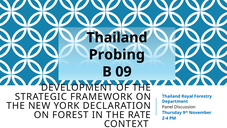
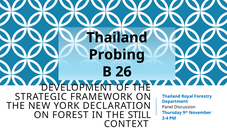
09: 09 -> 26 (123, 72)
RATE: RATE -> STILL (139, 115)
